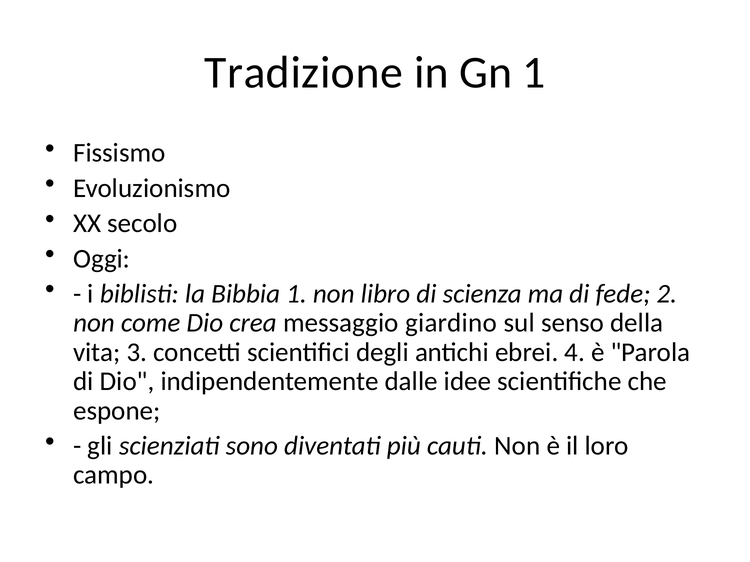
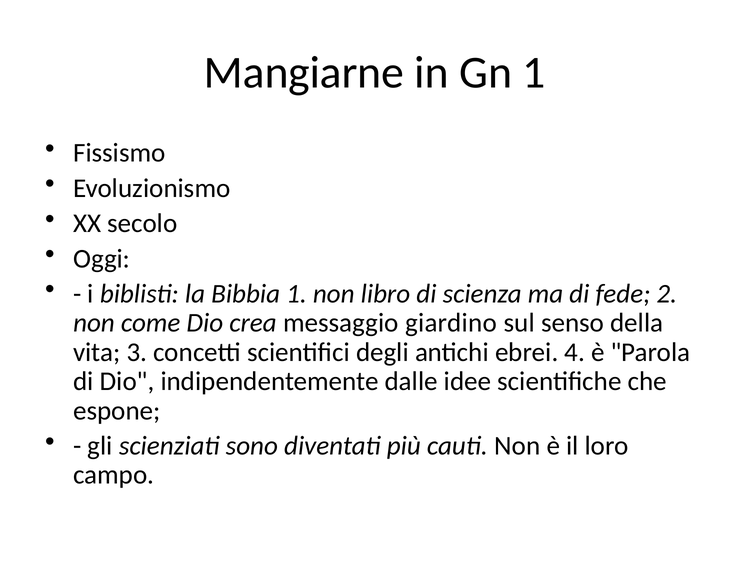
Tradizione: Tradizione -> Mangiarne (304, 73)
